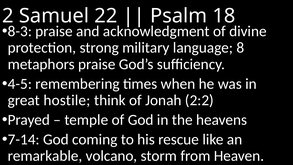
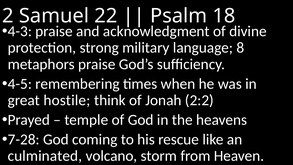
8-3: 8-3 -> 4-3 (20, 31)
7-14: 7-14 -> 7-28 (24, 139)
remarkable: remarkable -> culminated (45, 156)
